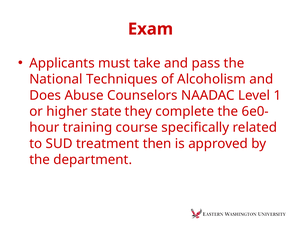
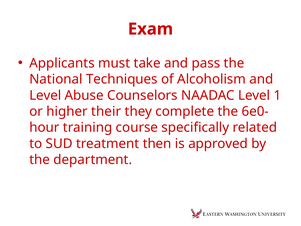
Does: Does -> Level (45, 95)
state: state -> their (106, 111)
